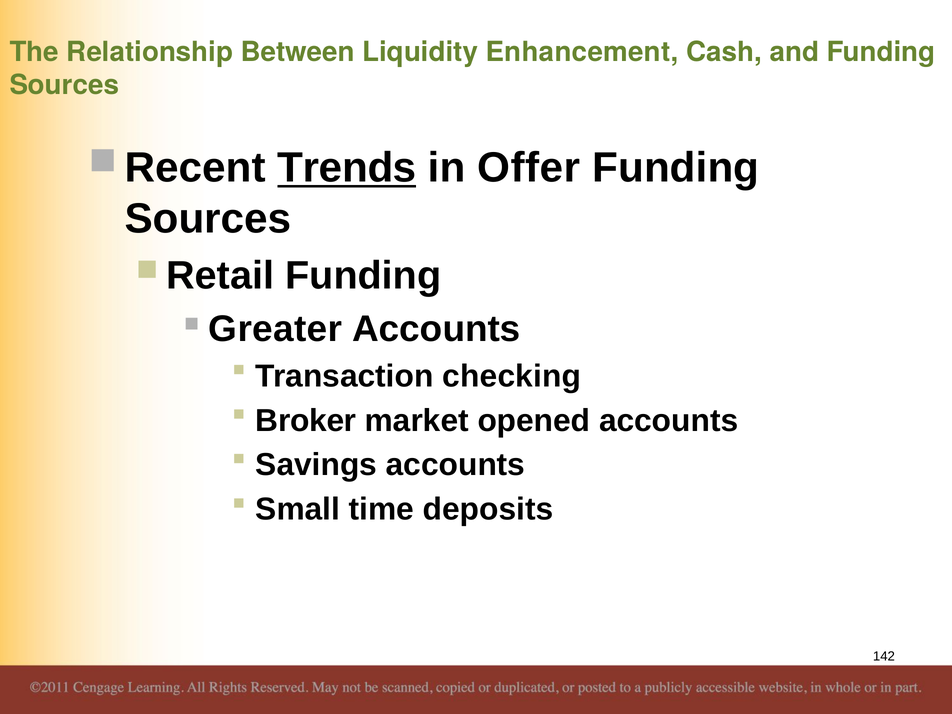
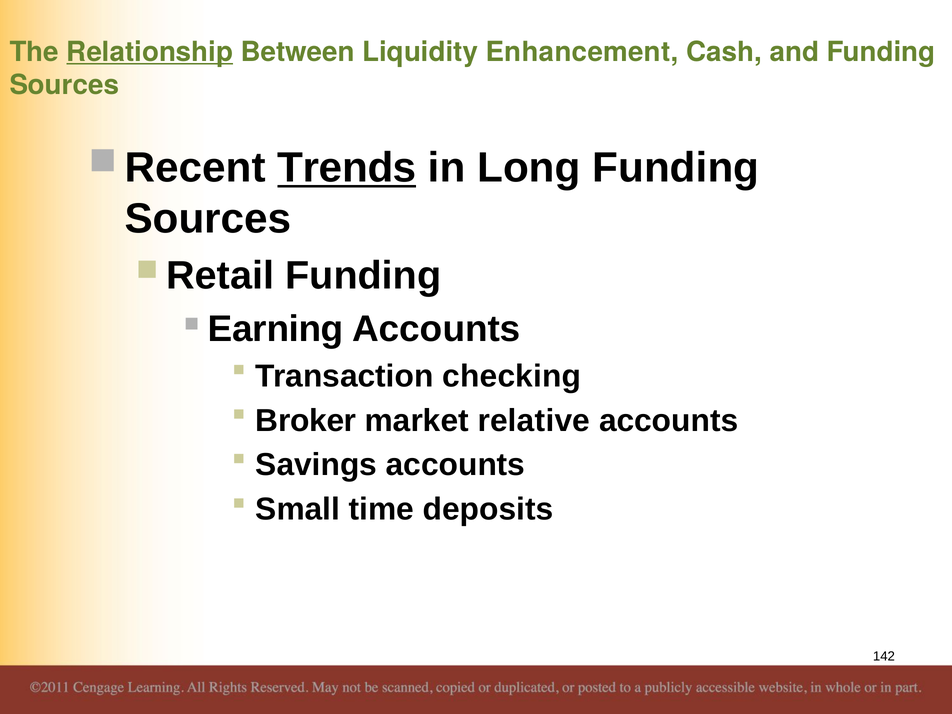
Relationship underline: none -> present (150, 52)
Offer: Offer -> Long (529, 168)
Greater: Greater -> Earning (276, 329)
opened: opened -> relative (534, 421)
